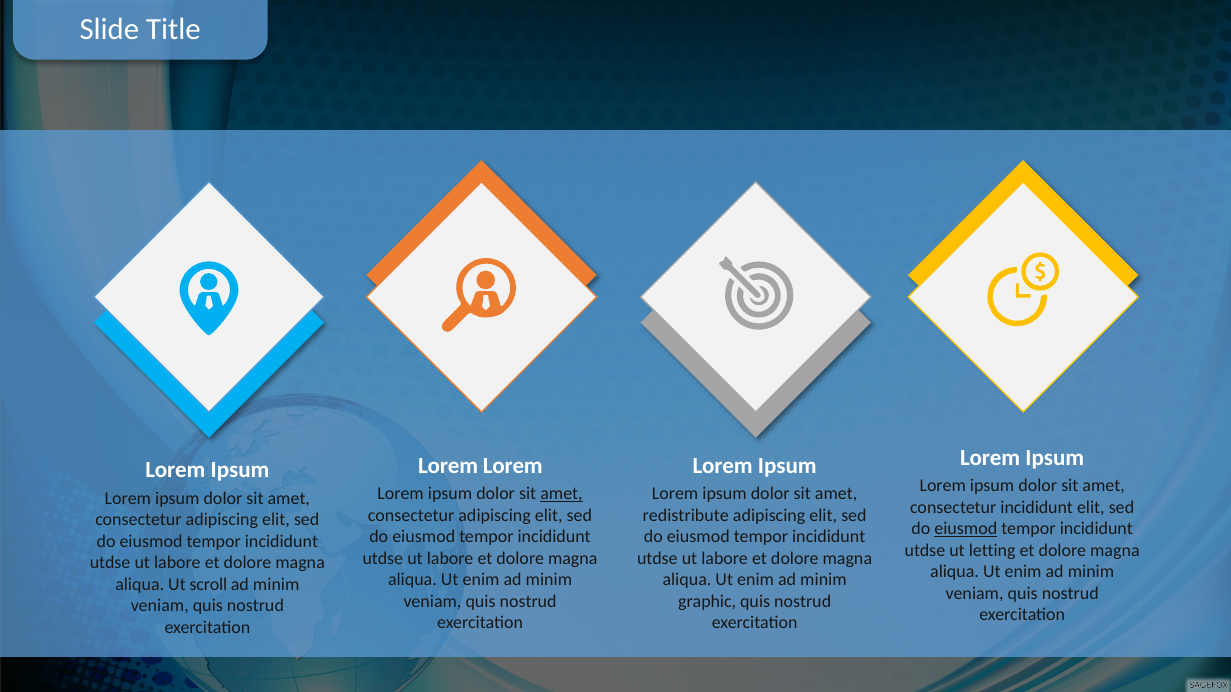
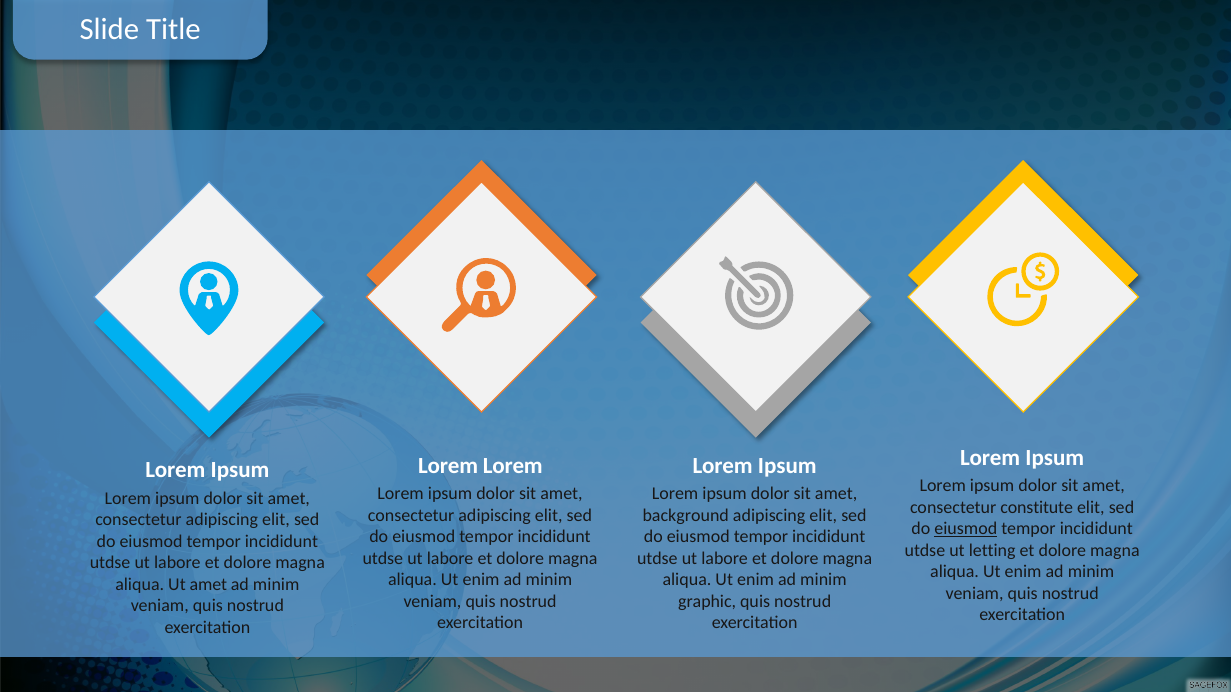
amet underline: present -> none (562, 494)
consectetur incididunt: incididunt -> constitute (1037, 508)
redistribute: redistribute -> background (686, 515)
Ut scroll: scroll -> amet (208, 585)
